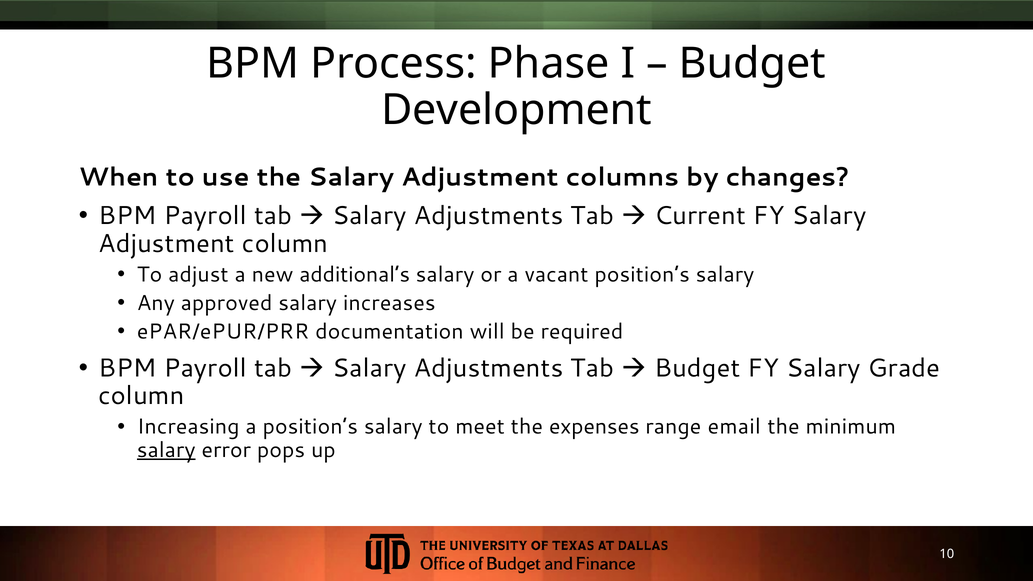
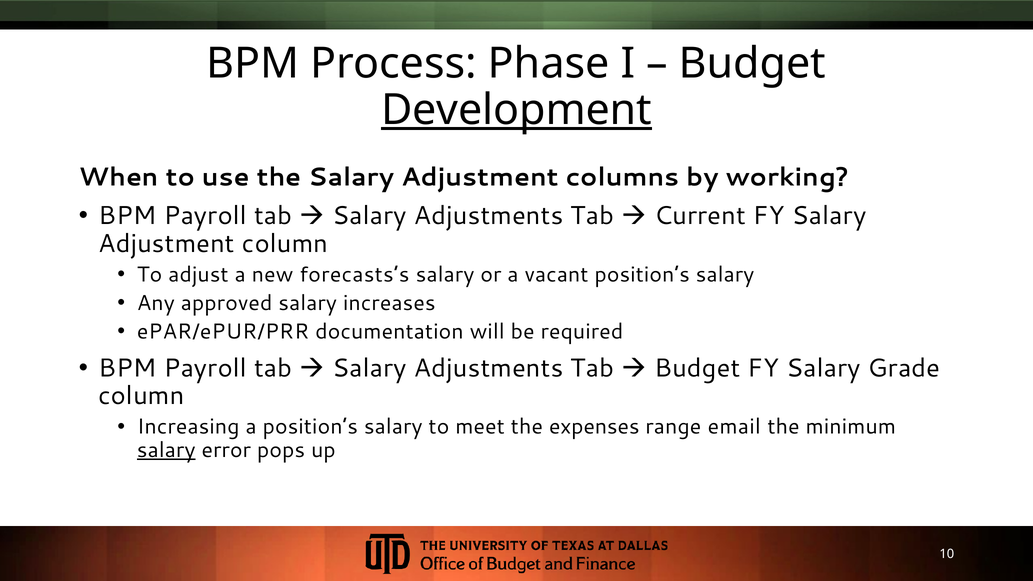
Development underline: none -> present (517, 110)
changes: changes -> working (787, 177)
additional’s: additional’s -> forecasts’s (354, 275)
